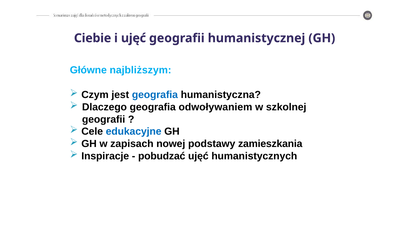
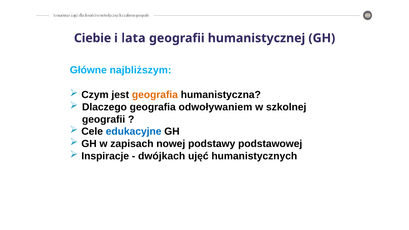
i ujęć: ujęć -> lata (133, 38)
geografia colour: blue -> orange (155, 95)
zamieszkania: zamieszkania -> podstawowej (270, 144)
pobudzać: pobudzać -> dwójkach (162, 156)
